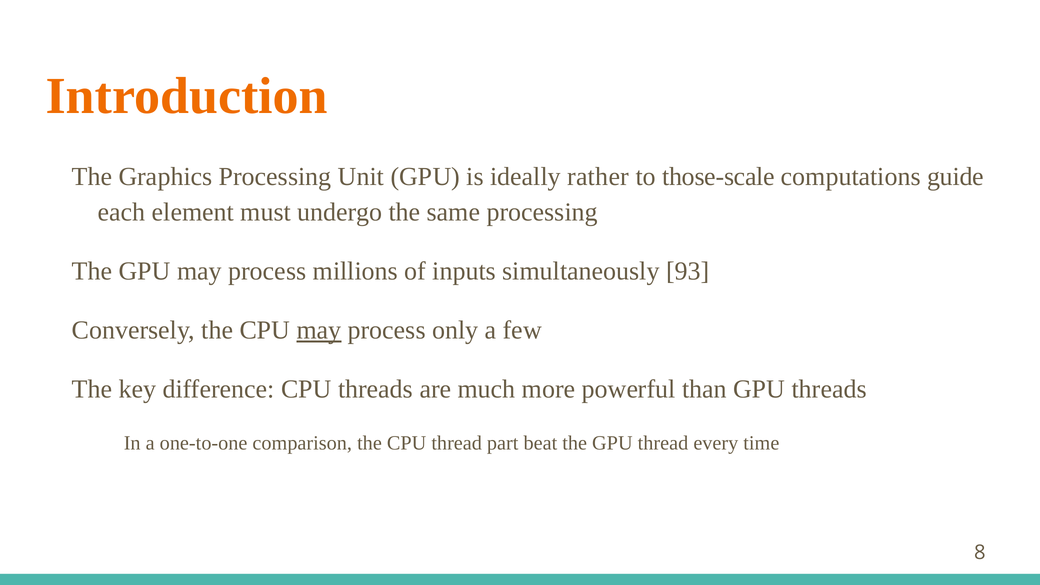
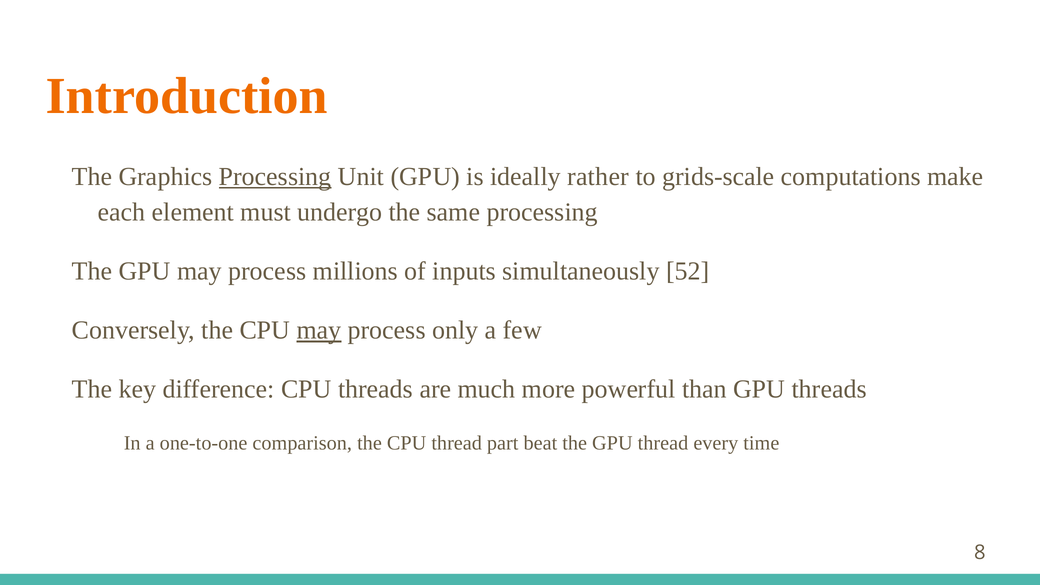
Processing underline: none -> present (275, 177)
those-scale: those-scale -> grids-scale (718, 177)
guide: guide -> make (955, 177)
93: 93 -> 52 (688, 271)
